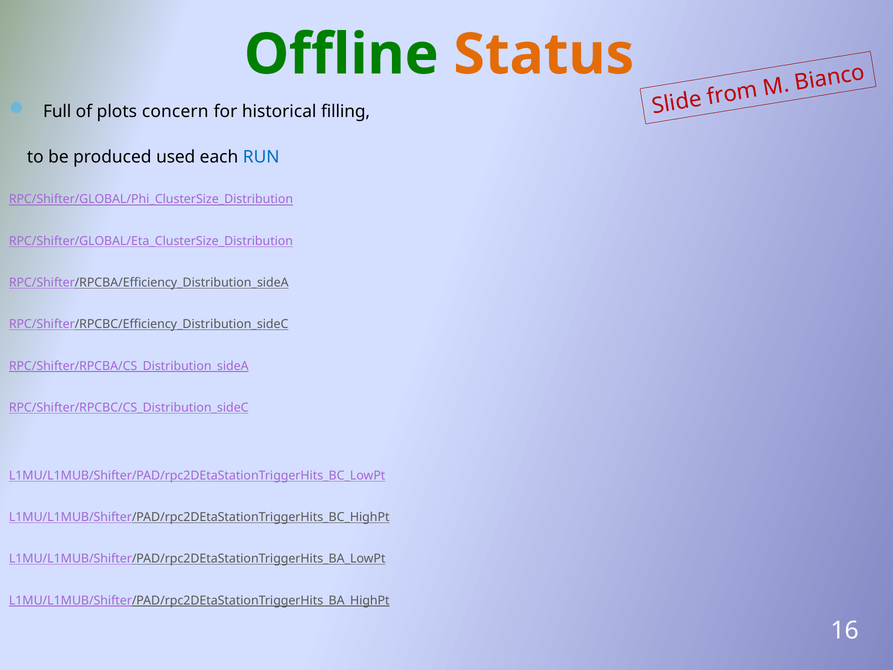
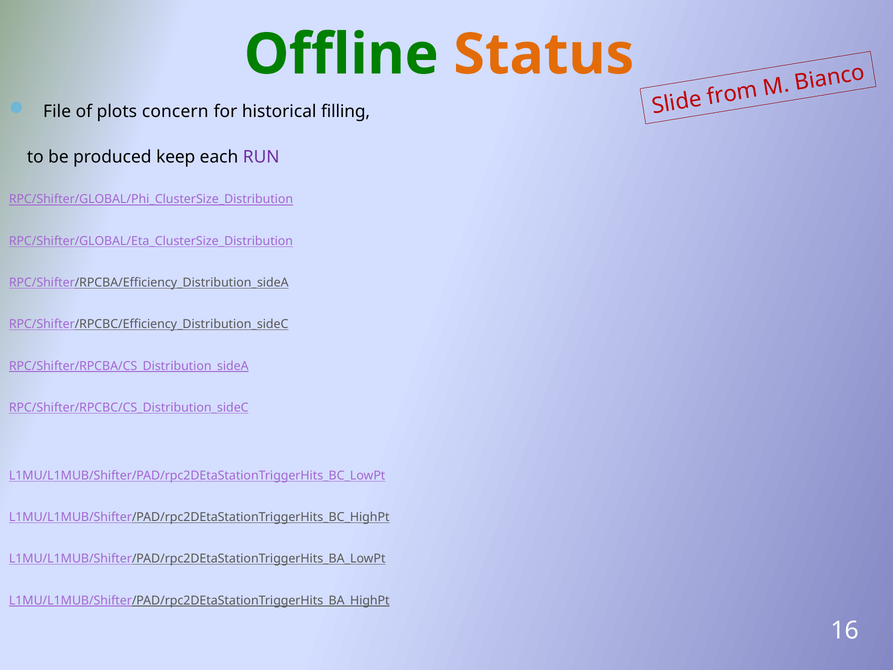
Full: Full -> File (57, 111)
used: used -> keep (176, 157)
RUN colour: blue -> purple (261, 157)
